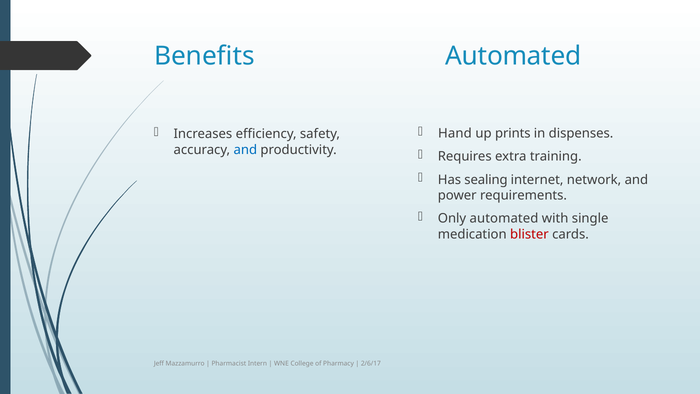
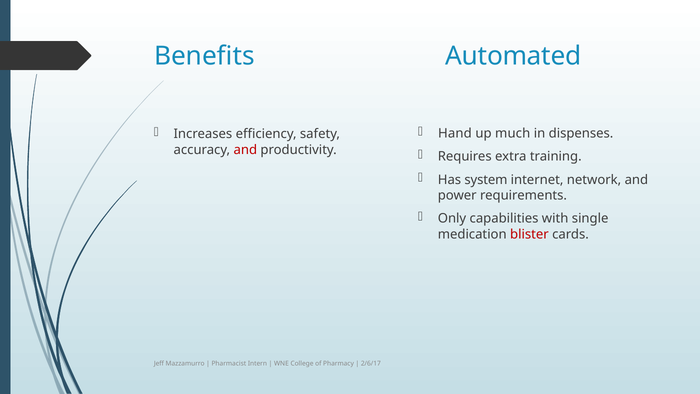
prints: prints -> much (513, 133)
and colour: blue -> red (245, 150)
sealing: sealing -> system (486, 180)
Only automated: automated -> capabilities (504, 218)
